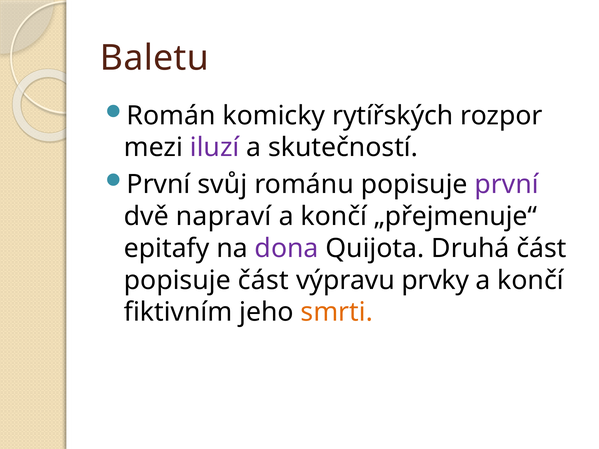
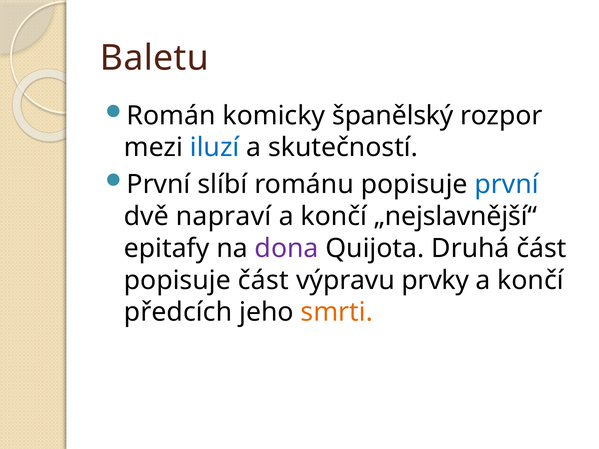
rytířských: rytířských -> španělský (393, 116)
iluzí colour: purple -> blue (215, 148)
svůj: svůj -> slíbí (222, 185)
první colour: purple -> blue (507, 185)
„přejmenuje“: „přejmenuje“ -> „nejslavnější“ (456, 216)
fiktivním: fiktivním -> předcích (178, 312)
